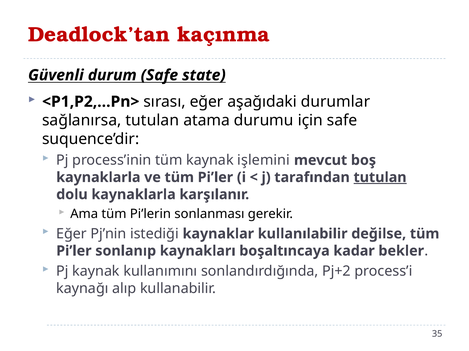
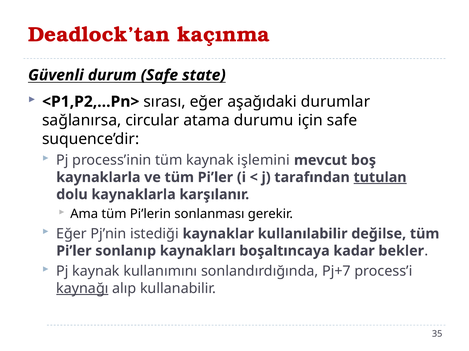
sağlanırsa tutulan: tutulan -> circular (152, 121)
Pj+2: Pj+2 -> Pj+7 (336, 272)
kaynağı underline: none -> present (82, 289)
